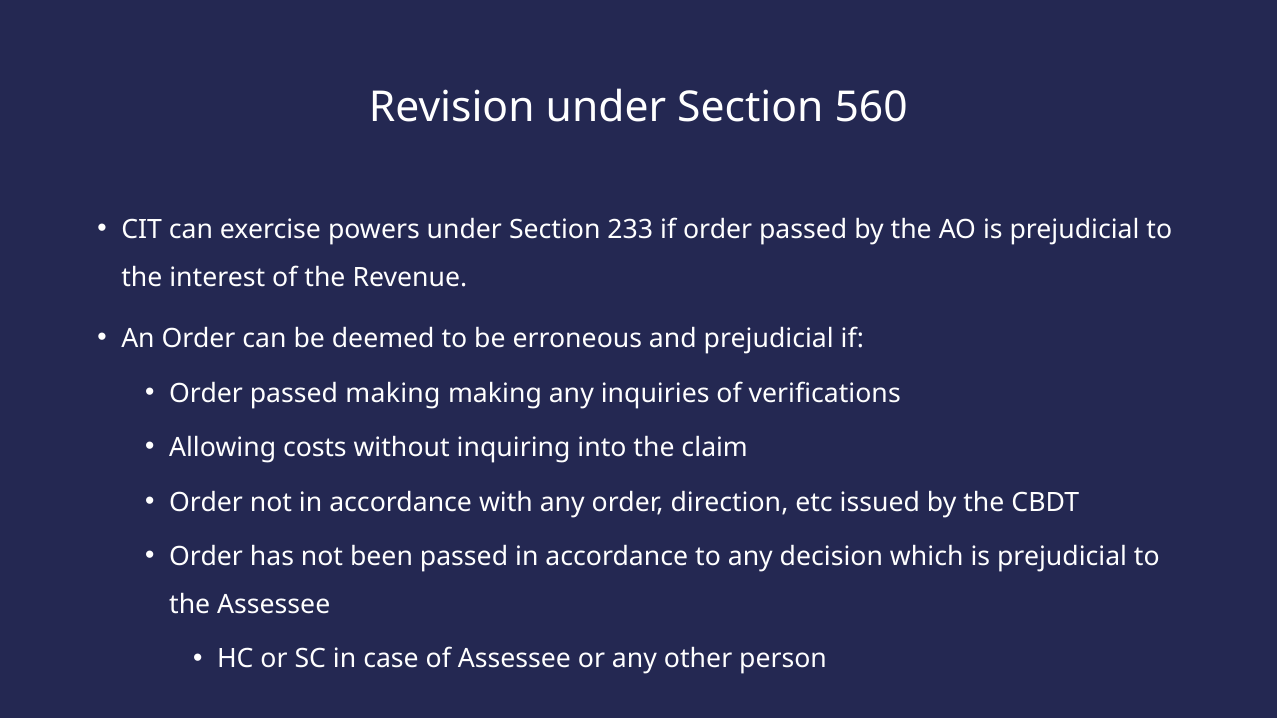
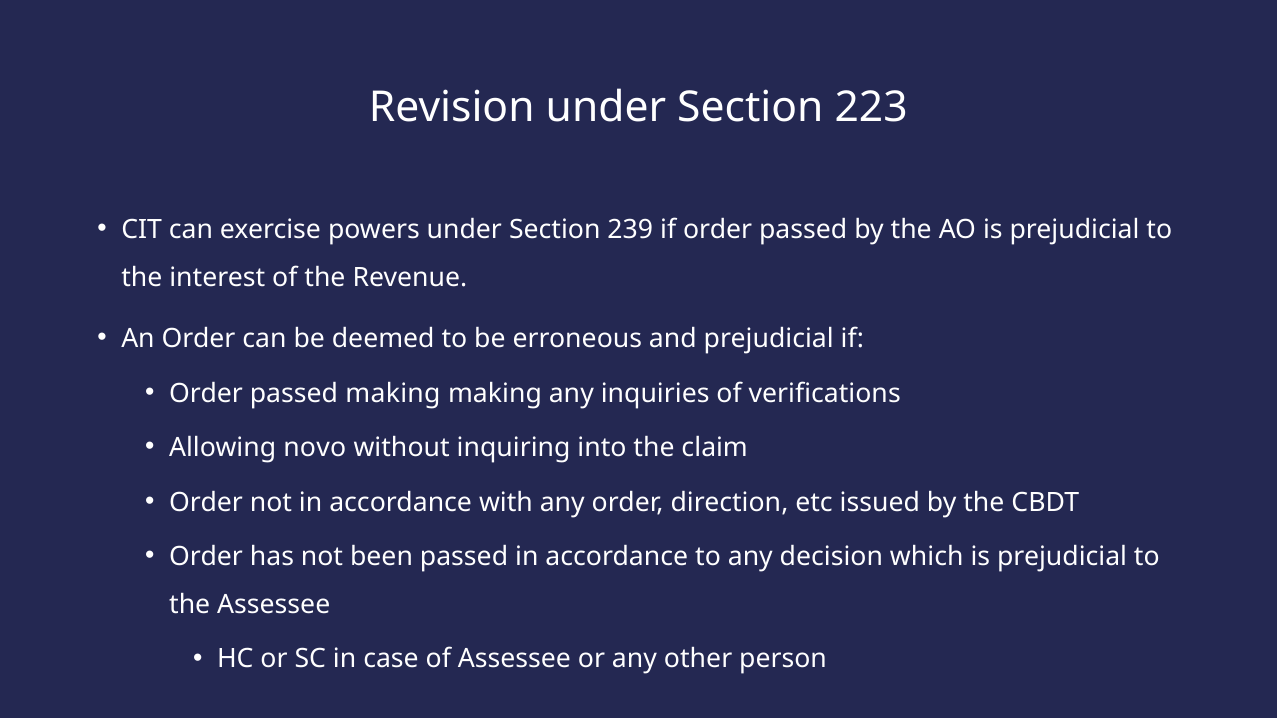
560: 560 -> 223 (871, 107)
233: 233 -> 239 (630, 230)
costs: costs -> novo (315, 448)
